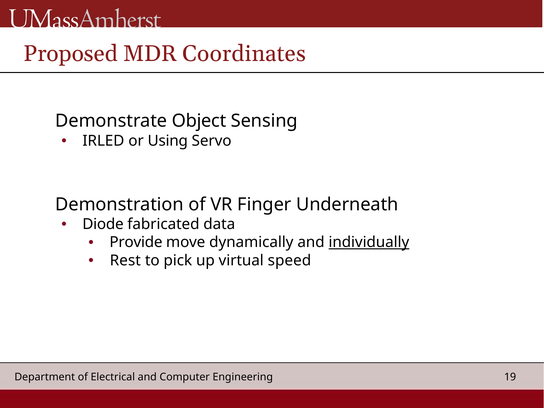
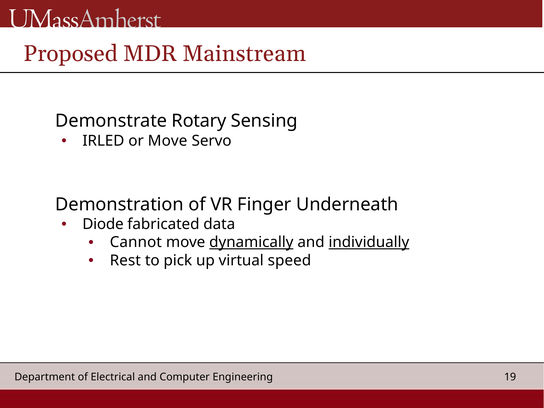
Coordinates: Coordinates -> Mainstream (244, 54)
Object: Object -> Rotary (199, 121)
or Using: Using -> Move (168, 141)
Provide: Provide -> Cannot (136, 242)
dynamically underline: none -> present (251, 242)
